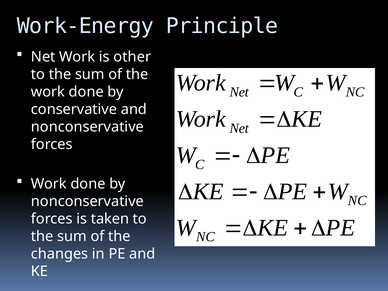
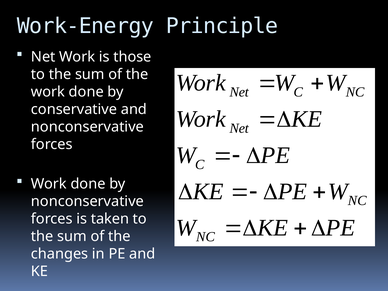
other: other -> those (132, 57)
